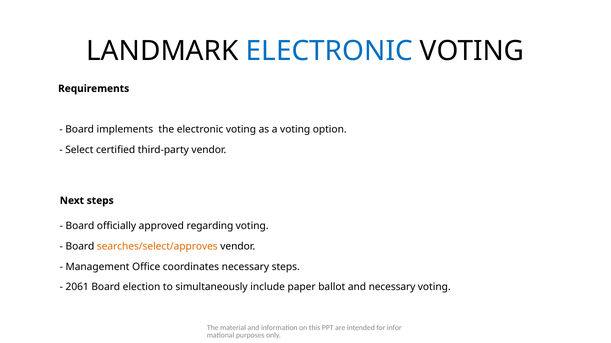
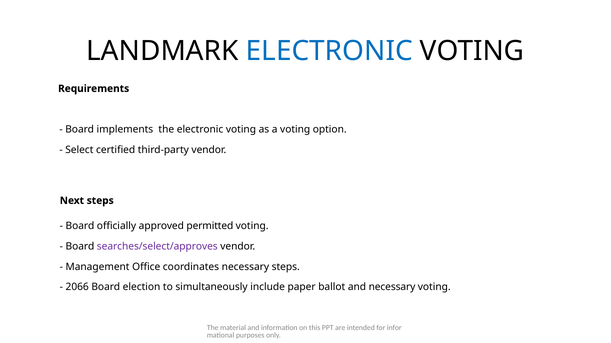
regarding: regarding -> permitted (210, 226)
searches/select/approves colour: orange -> purple (157, 247)
2061: 2061 -> 2066 (77, 288)
